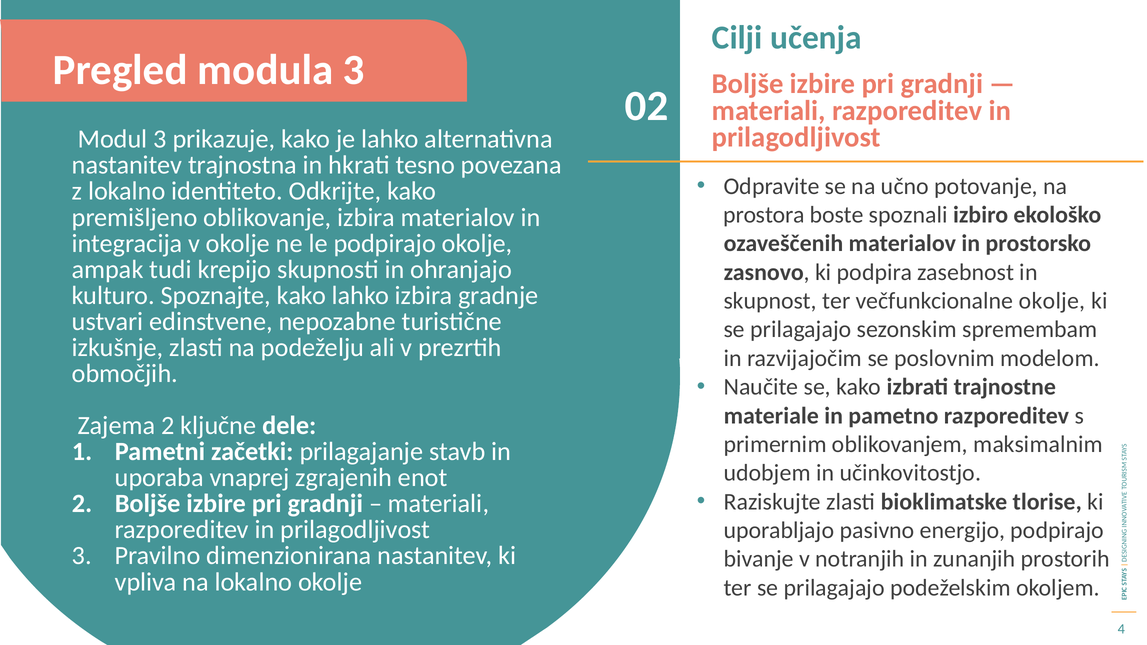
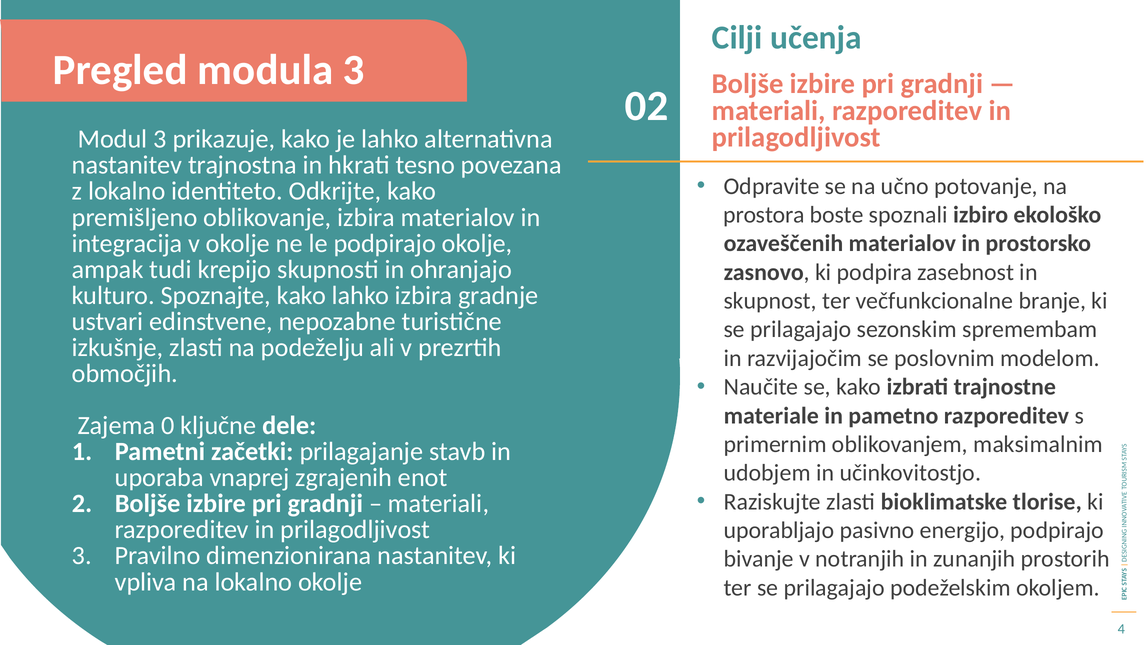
večfunkcionalne okolje: okolje -> branje (1052, 301)
Zajema 2: 2 -> 0 (168, 426)
